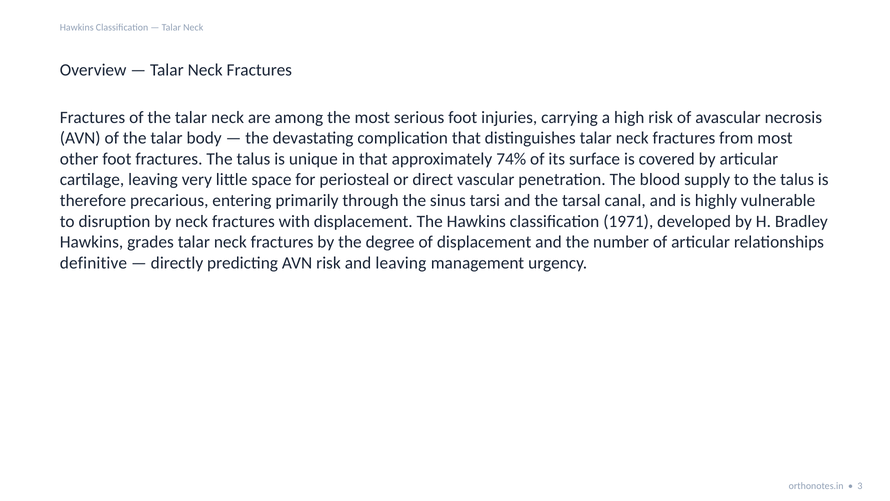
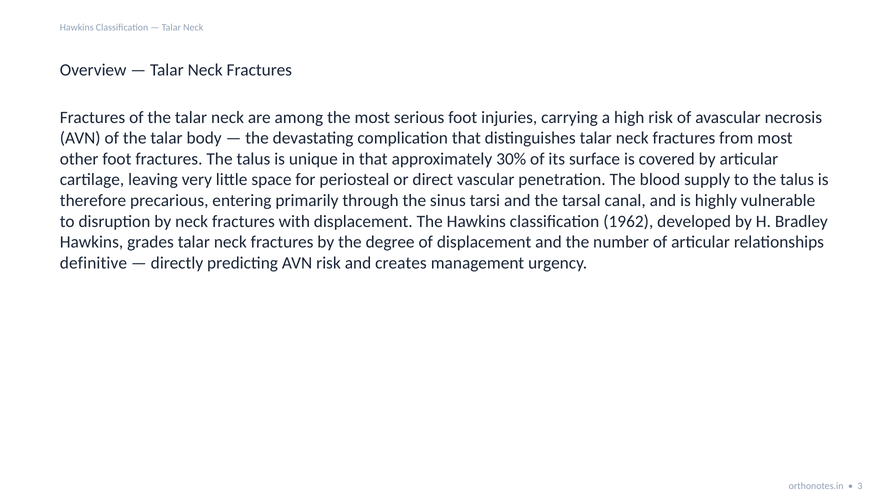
74%: 74% -> 30% (511, 159)
1971: 1971 -> 1962 (628, 221)
and leaving: leaving -> creates (401, 263)
